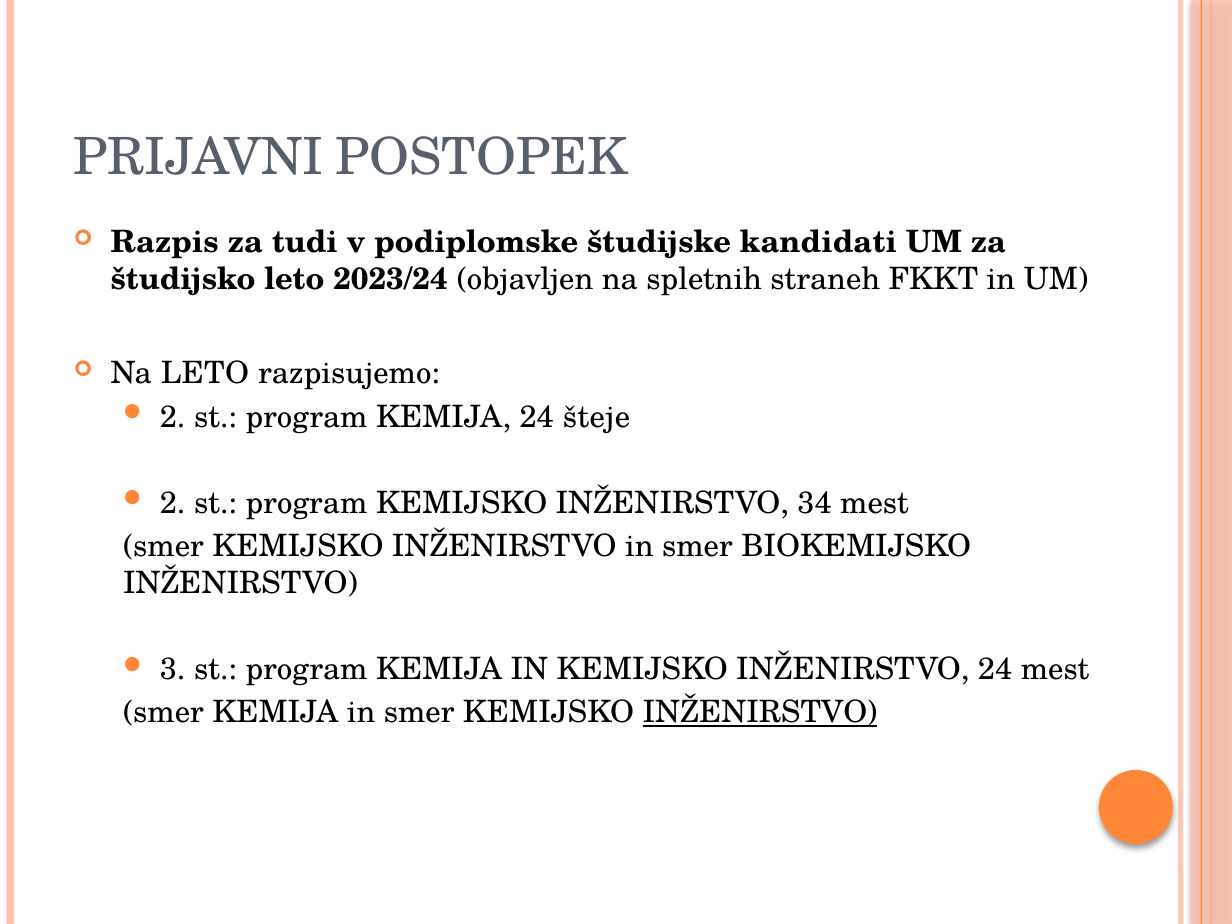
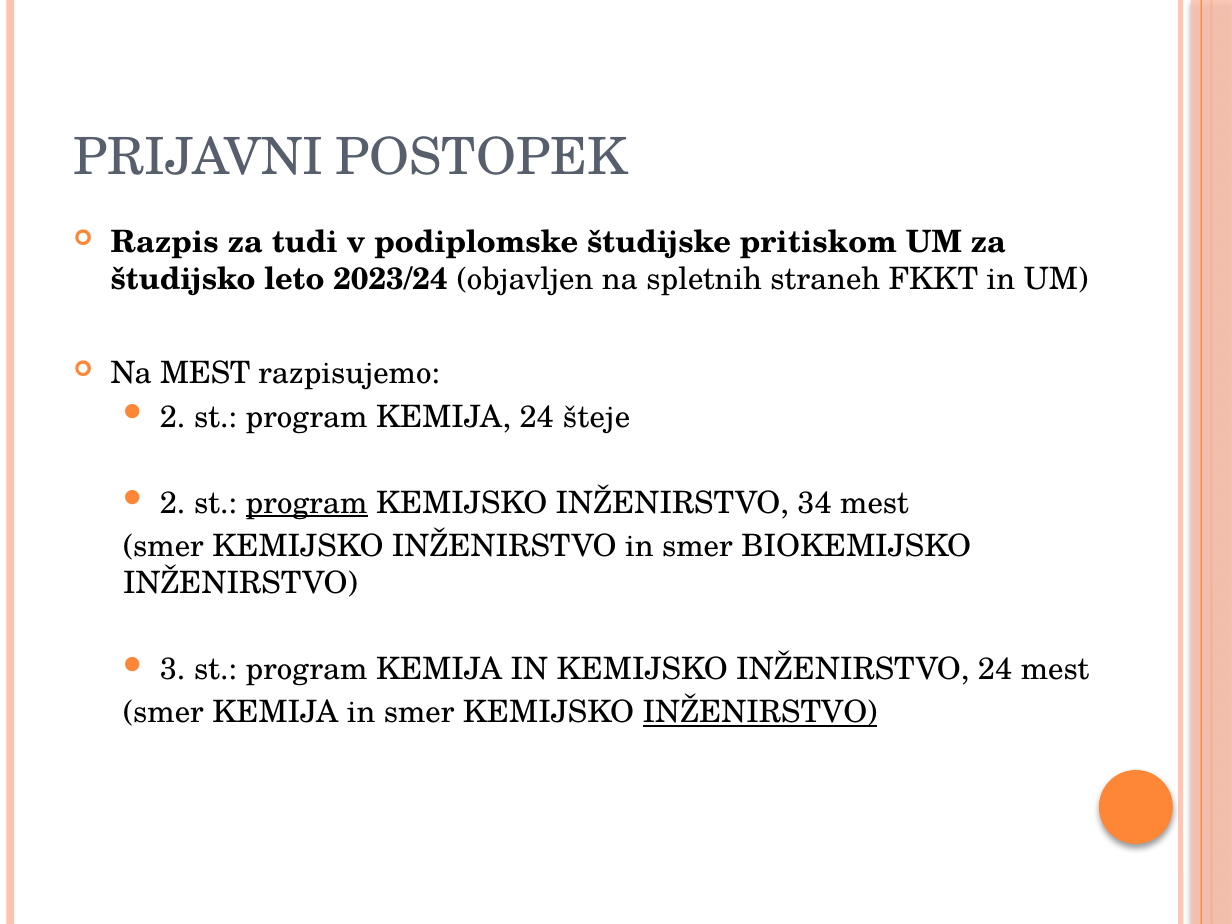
kandidati: kandidati -> pritiskom (818, 242)
Na LETO: LETO -> MEST (205, 374)
program underline: none -> present (307, 503)
